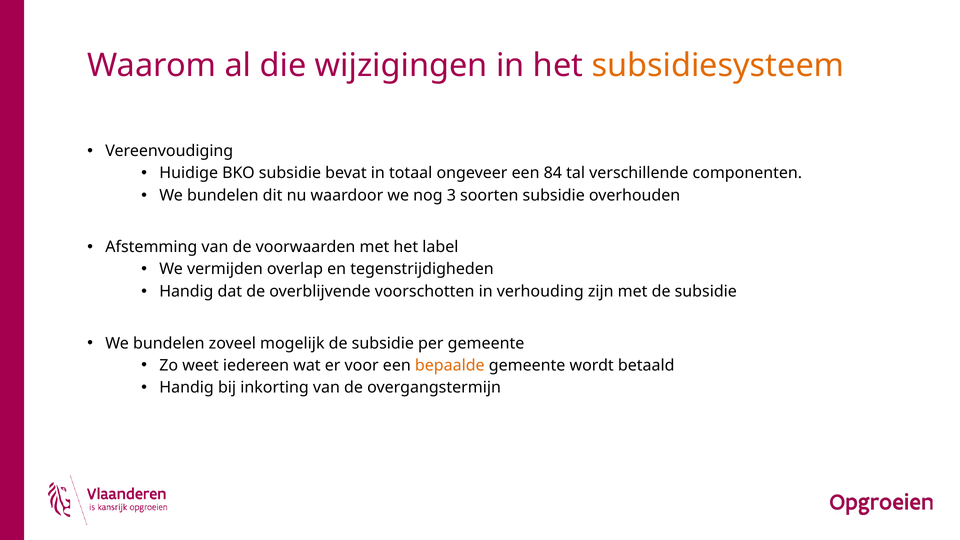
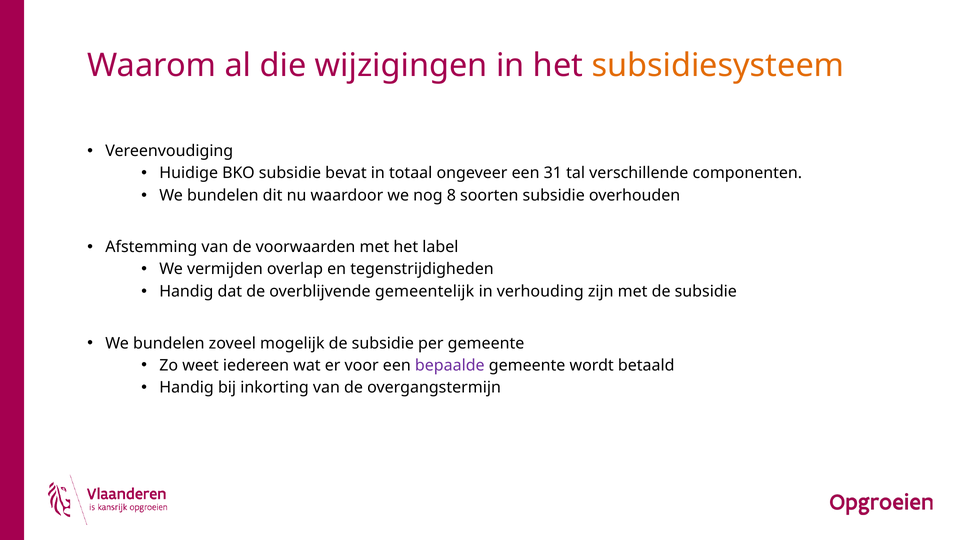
84: 84 -> 31 (553, 173)
3: 3 -> 8 (451, 195)
voorschotten: voorschotten -> gemeentelijk (425, 292)
bepaalde colour: orange -> purple (450, 365)
